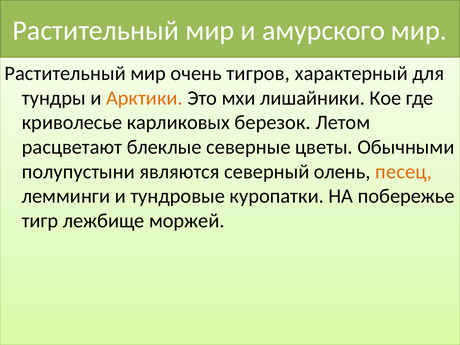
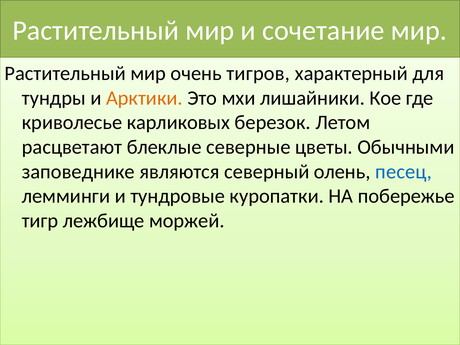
амурского: амурского -> сочетание (323, 31)
полупустыни: полупустыни -> заповеднике (78, 172)
песец colour: orange -> blue (404, 172)
